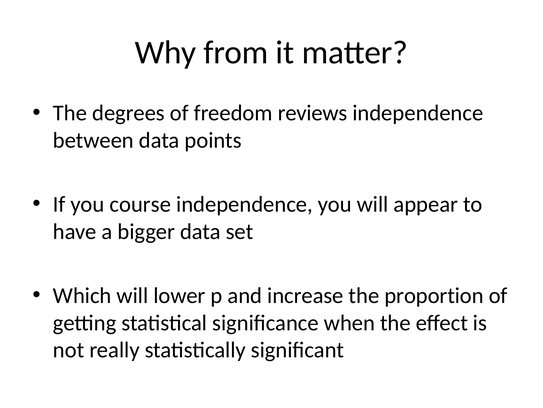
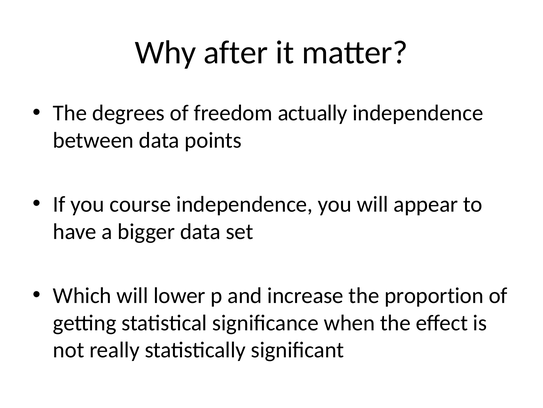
from: from -> after (236, 53)
reviews: reviews -> actually (313, 113)
